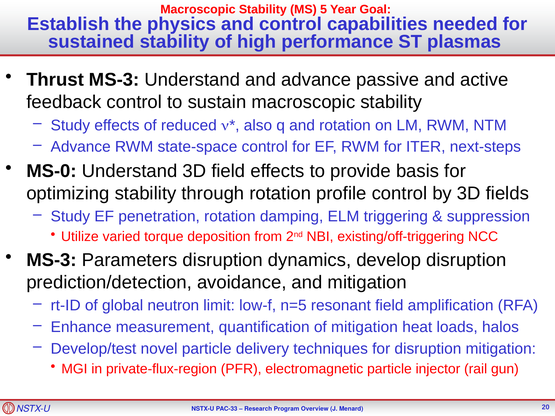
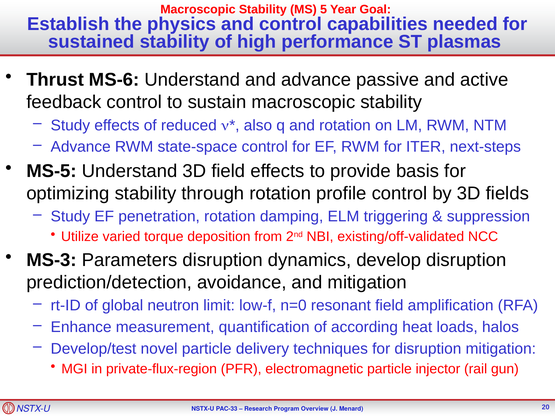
Thrust MS-3: MS-3 -> MS-6 (114, 80)
MS-0: MS-0 -> MS-5 (52, 171)
existing/off-triggering: existing/off-triggering -> existing/off-validated (401, 237)
n=5: n=5 -> n=0 (294, 306)
of mitigation: mitigation -> according (365, 327)
